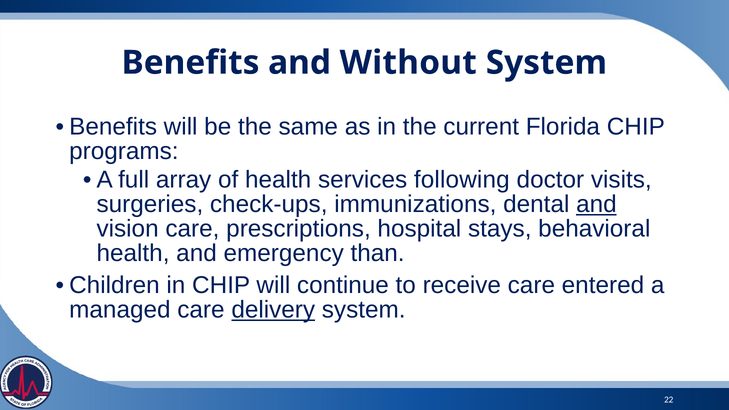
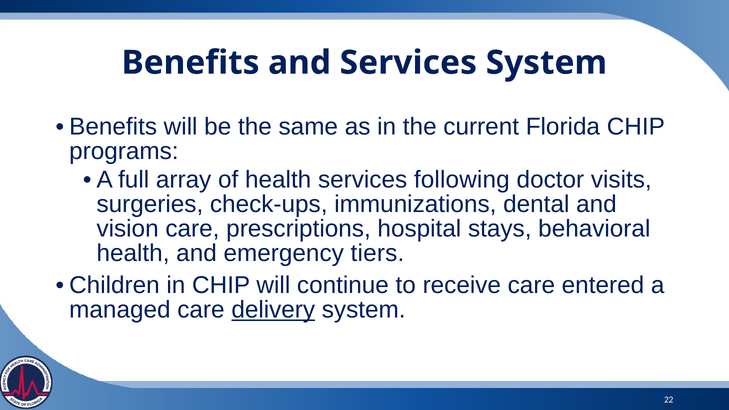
and Without: Without -> Services (408, 63)
and underline: present -> none (596, 204)
than: than -> tiers (377, 253)
